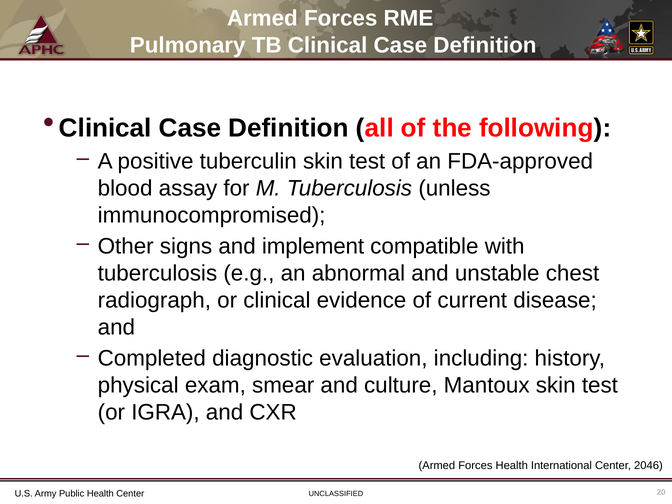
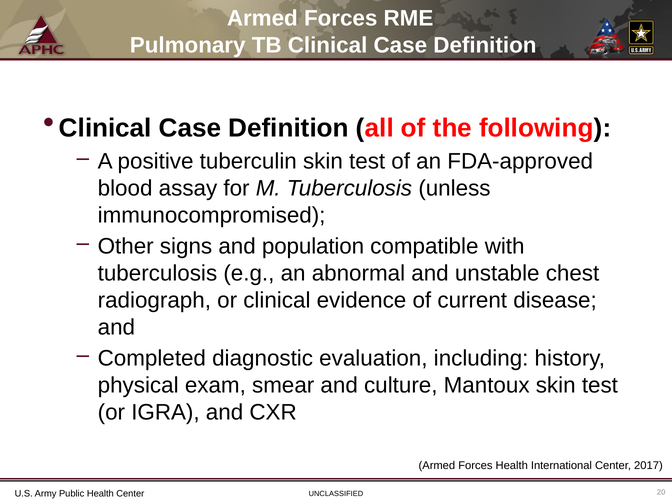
implement: implement -> population (313, 246)
2046: 2046 -> 2017 (648, 466)
